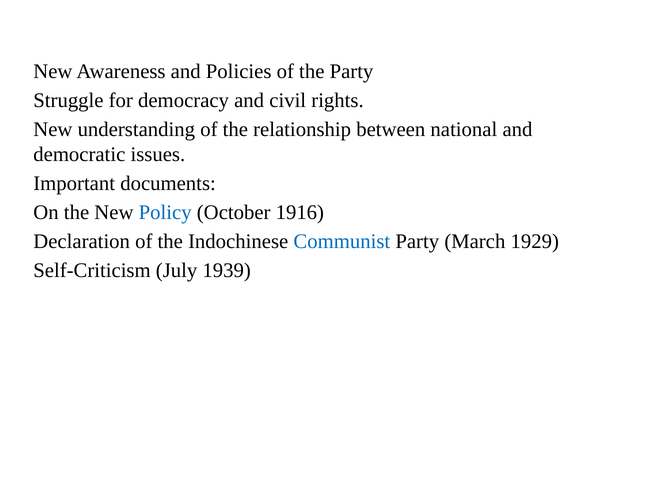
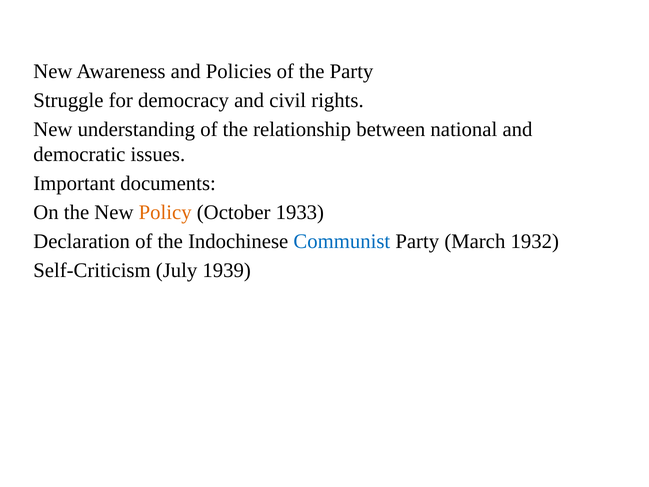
Policy colour: blue -> orange (165, 212)
1916: 1916 -> 1933 (300, 212)
1929: 1929 -> 1932 (535, 241)
